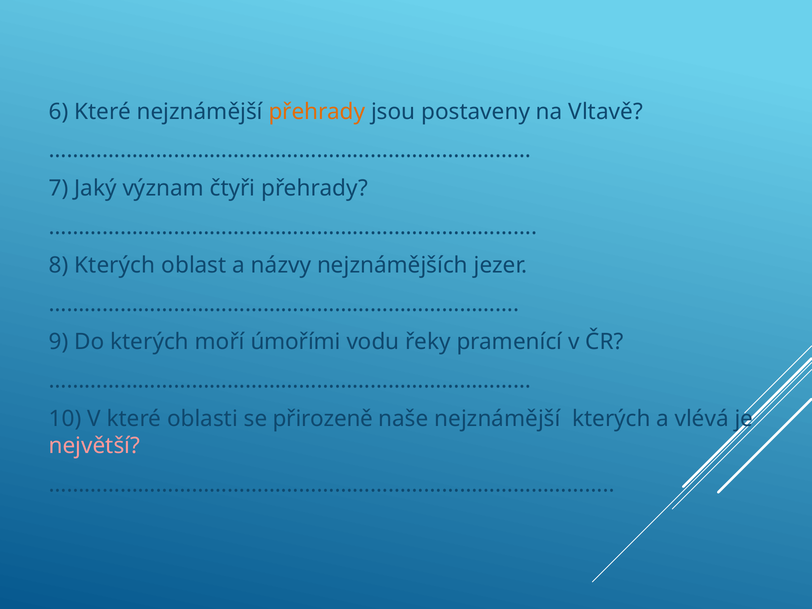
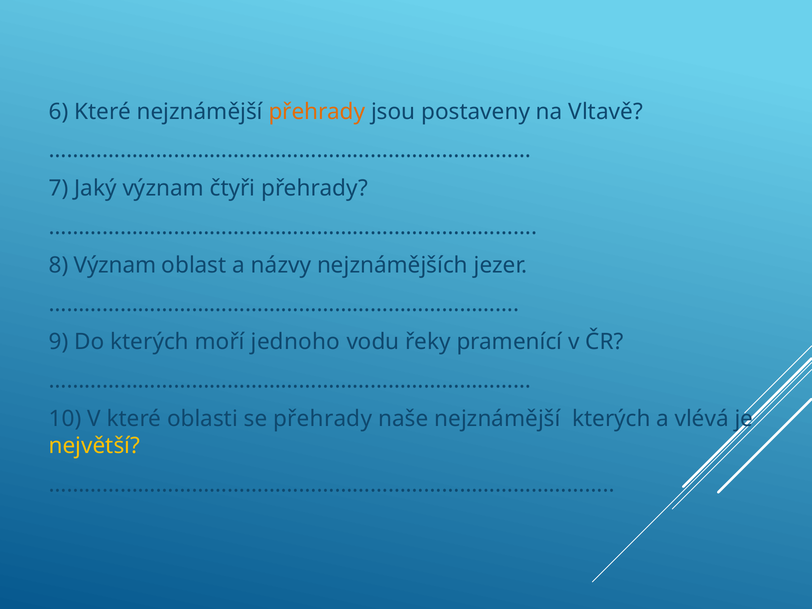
8 Kterých: Kterých -> Význam (115, 265)
úmořími: úmořími -> jednoho (295, 342)
se přirozeně: přirozeně -> přehrady (323, 419)
největší colour: pink -> yellow (94, 446)
